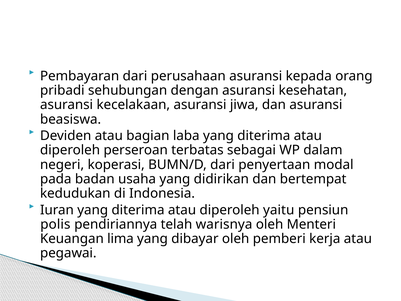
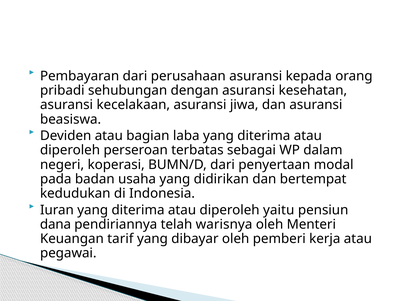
polis: polis -> dana (55, 224)
lima: lima -> tarif (120, 239)
